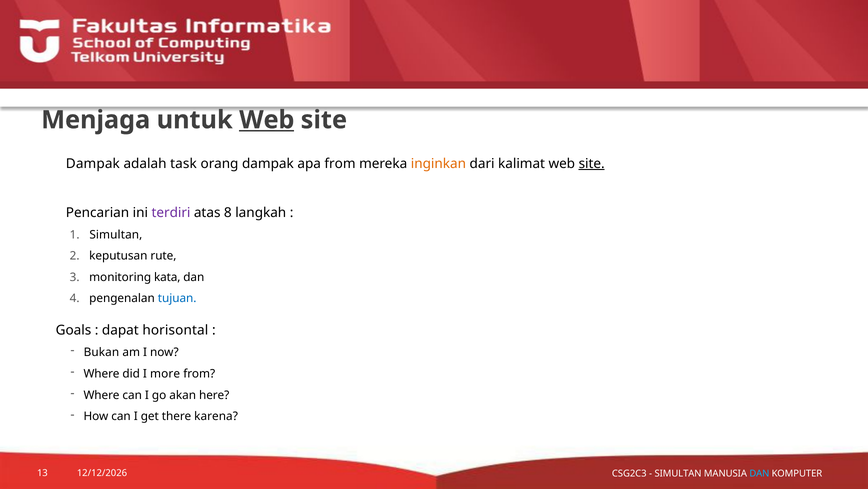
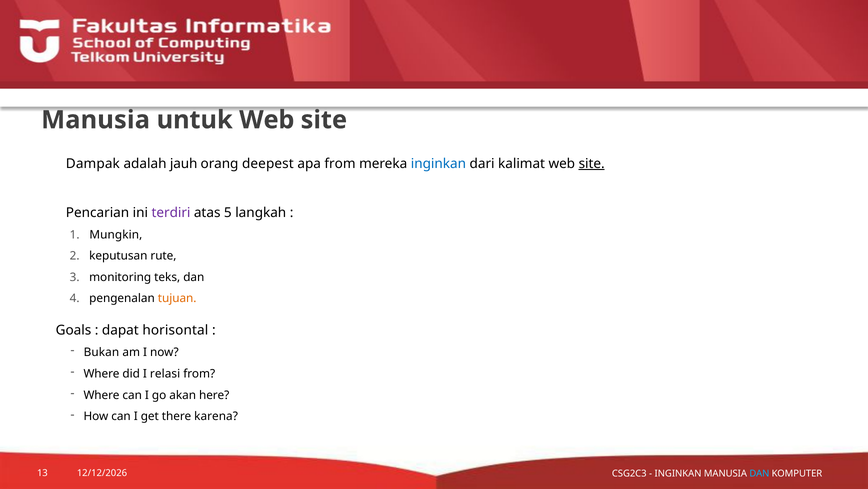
Menjaga: Menjaga -> Manusia (96, 120)
Web underline: present -> none (267, 120)
task: task -> jauh (184, 164)
orang dampak: dampak -> deepest (268, 164)
inginkan colour: orange -> blue (438, 164)
8: 8 -> 5 (228, 212)
Simultan: Simultan -> Mungkin (116, 234)
kata: kata -> teks (167, 277)
tujuan colour: blue -> orange (177, 298)
more: more -> relasi (165, 373)
SIMULTAN: SIMULTAN -> INGINKAN (678, 473)
